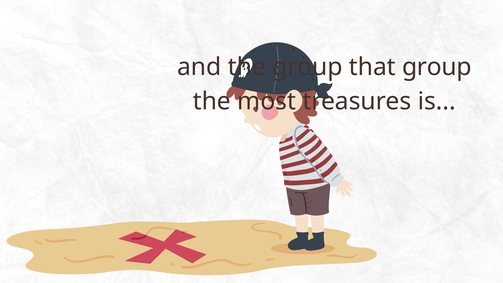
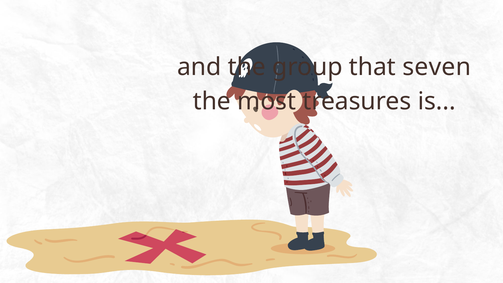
that group: group -> seven (437, 67)
